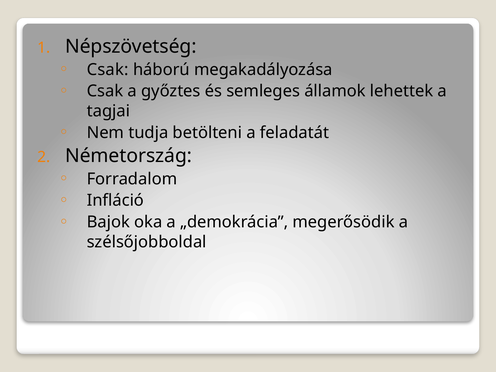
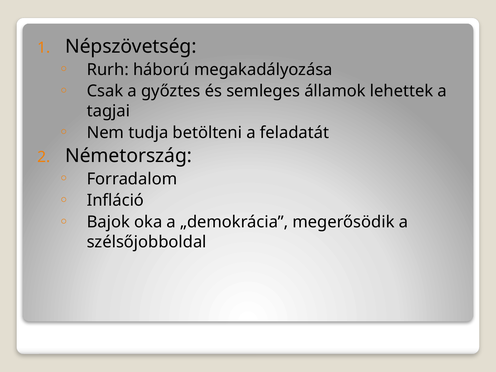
Csak: Csak -> Rurh (108, 70)
